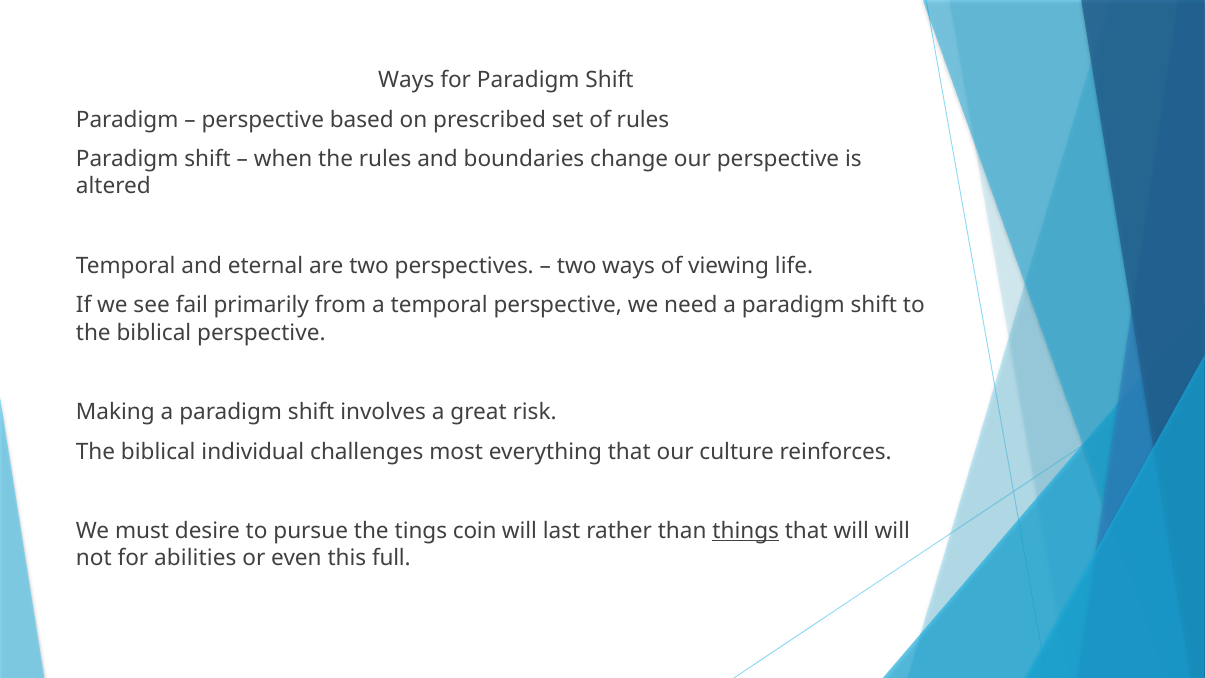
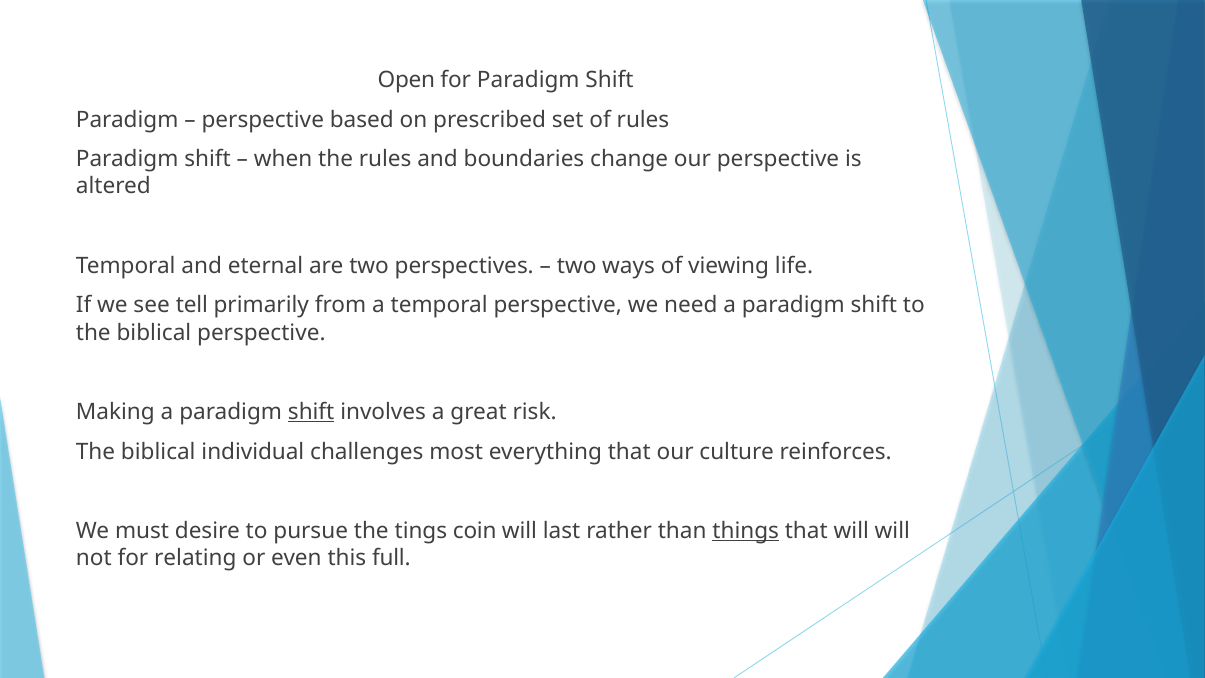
Ways: Ways -> Open (406, 80)
fail: fail -> tell (192, 305)
shift underline: none -> present (311, 412)
abilities: abilities -> relating (195, 558)
